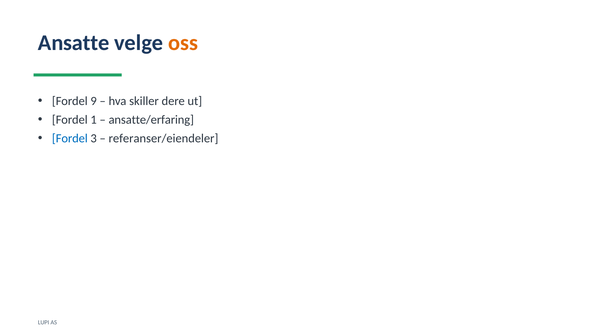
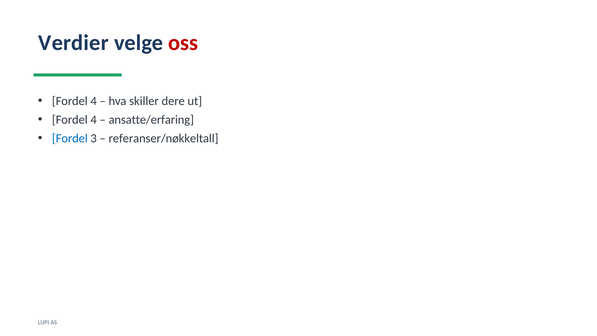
Ansatte: Ansatte -> Verdier (73, 43)
oss colour: orange -> red (183, 43)
9: 9 -> 4 (94, 101)
1: 1 -> 4 (94, 120)
referanser/eiendeler: referanser/eiendeler -> referanser/nøkkeltall (163, 138)
